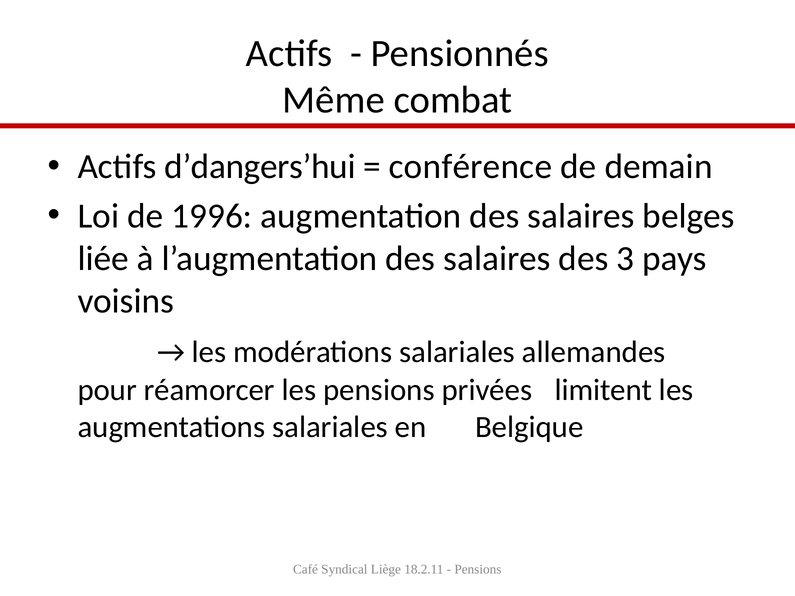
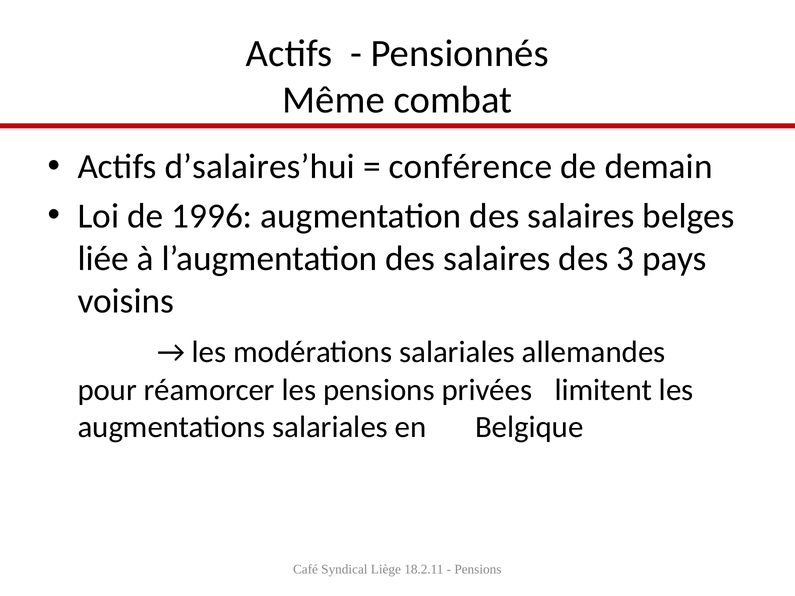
d’dangers’hui: d’dangers’hui -> d’salaires’hui (260, 167)
